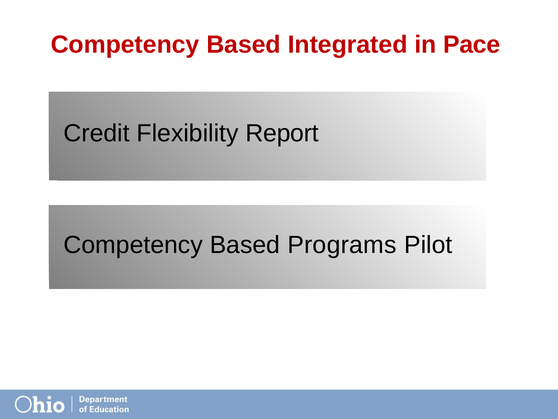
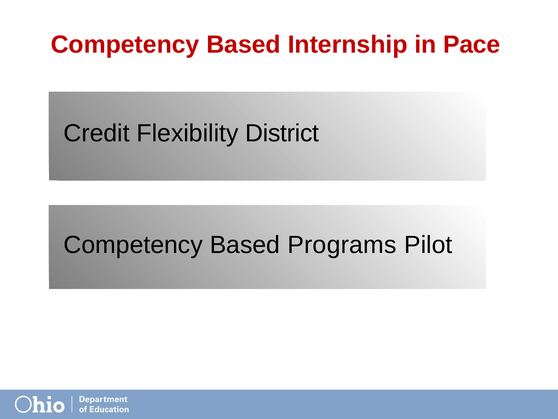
Integrated: Integrated -> Internship (348, 45)
Report: Report -> District (282, 133)
